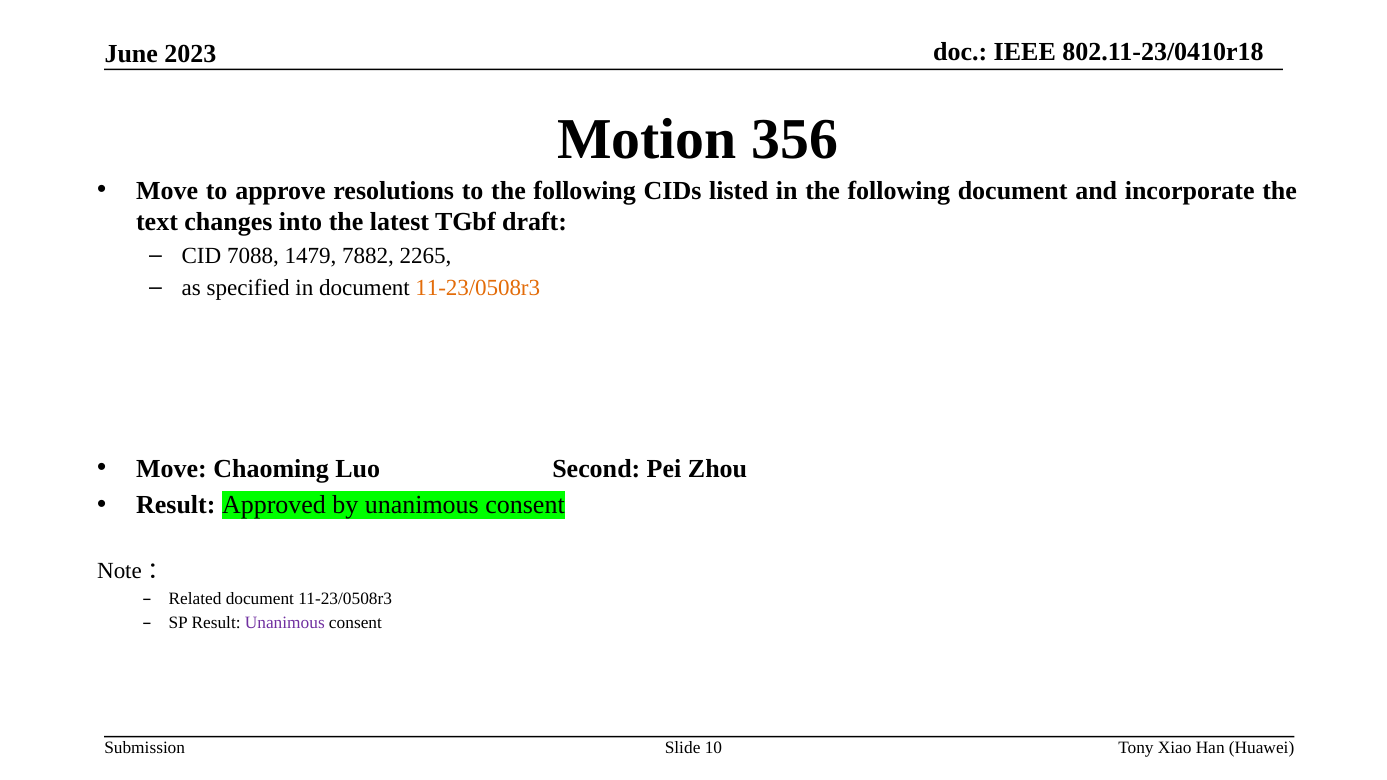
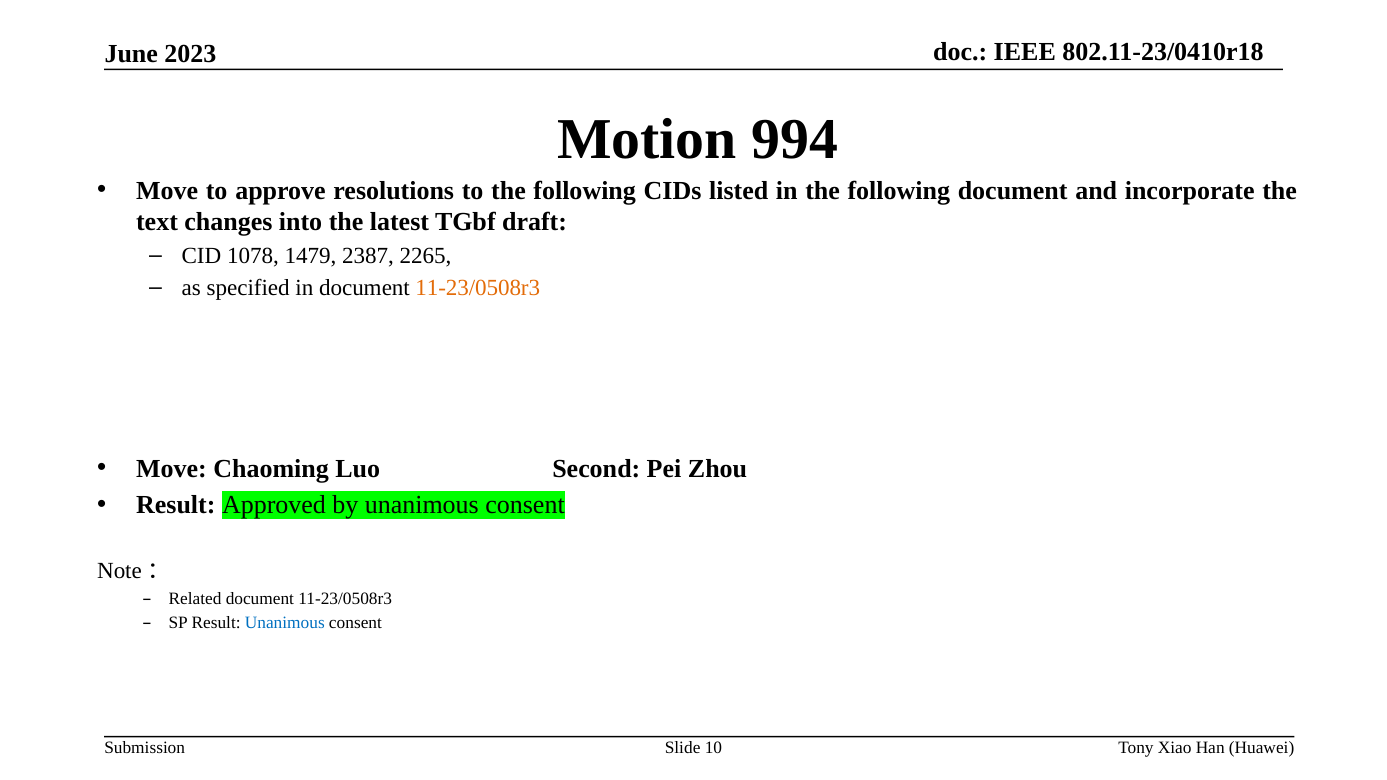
356: 356 -> 994 (795, 139)
7088: 7088 -> 1078 (253, 256)
7882: 7882 -> 2387 (368, 256)
Unanimous colour: purple -> blue (285, 623)
